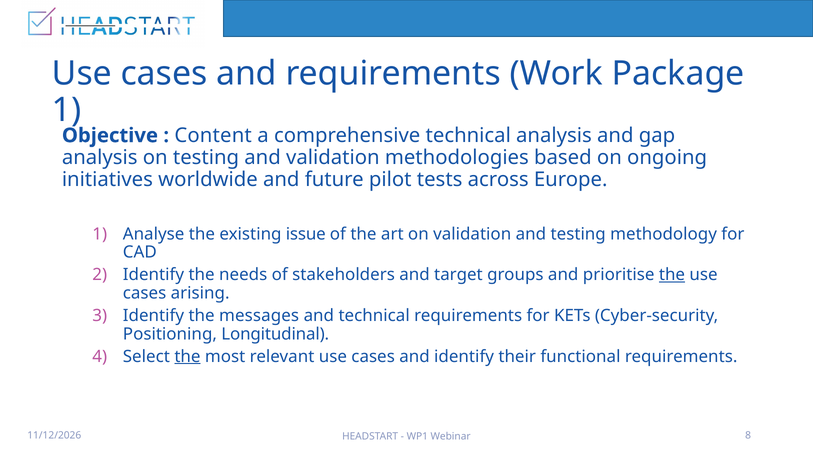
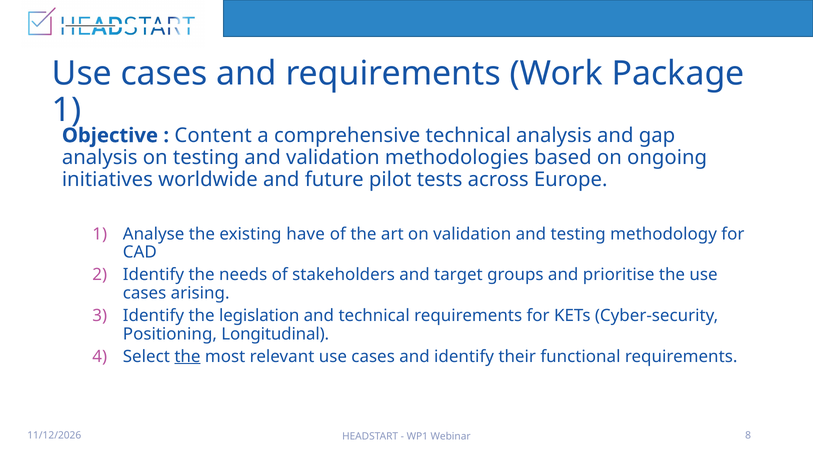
issue: issue -> have (306, 234)
the underline: present -> none (672, 275)
messages: messages -> legislation (259, 316)
